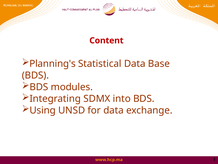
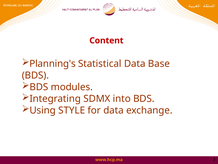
UNSD: UNSD -> STYLE (72, 110)
